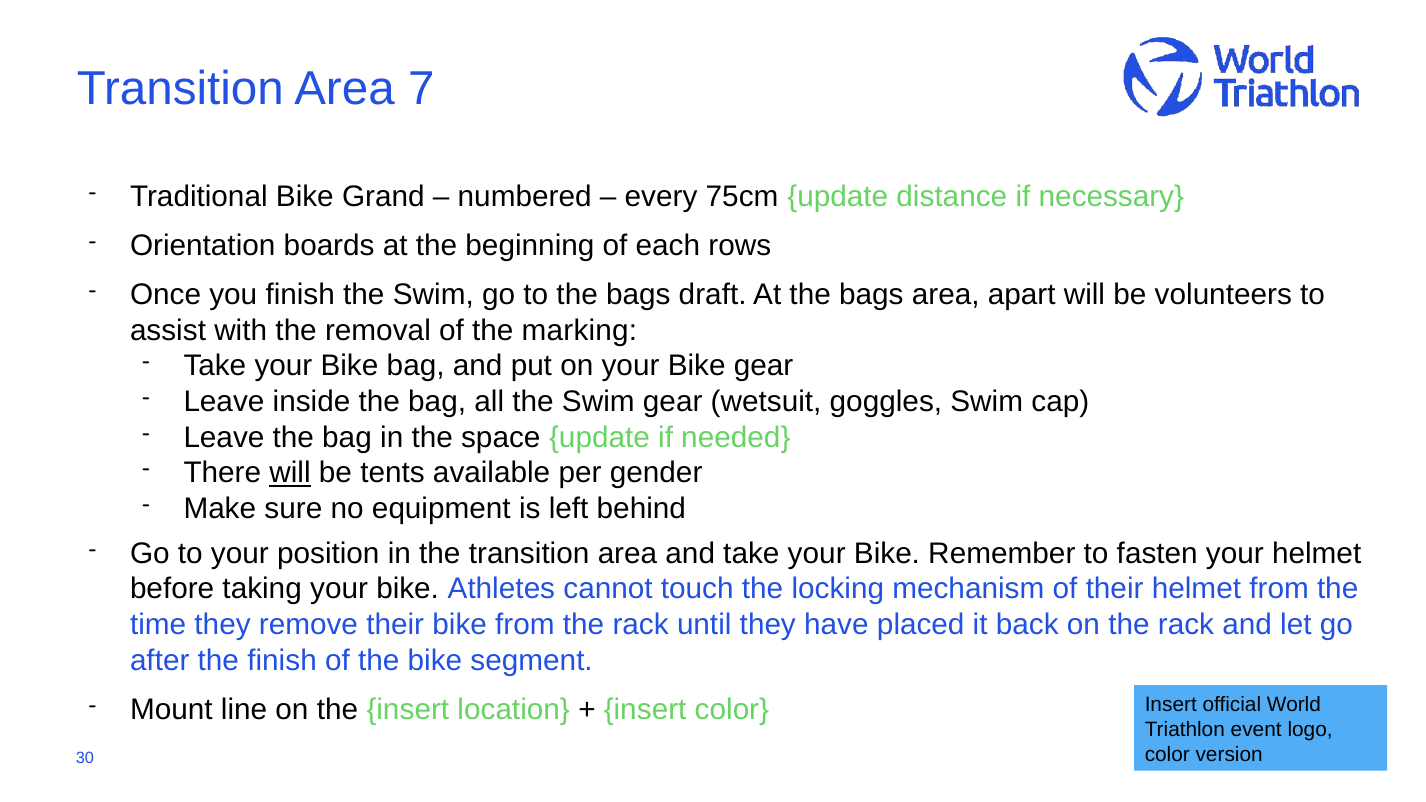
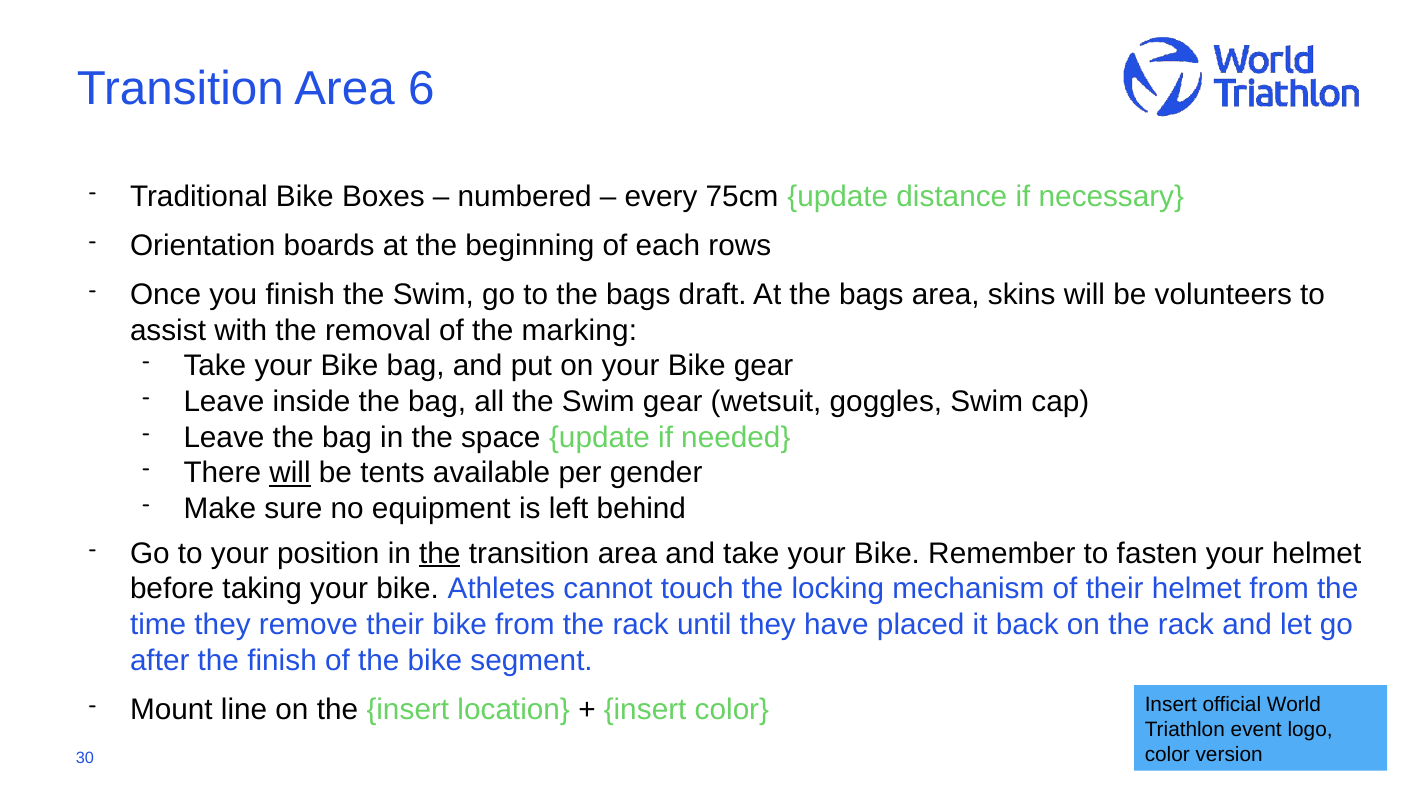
7: 7 -> 6 (421, 88)
Grand: Grand -> Boxes (383, 197)
apart: apart -> skins (1022, 295)
the underline: none -> present (440, 553)
